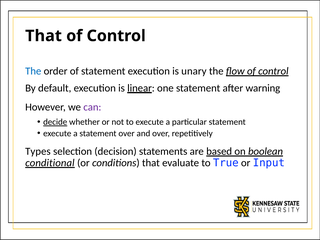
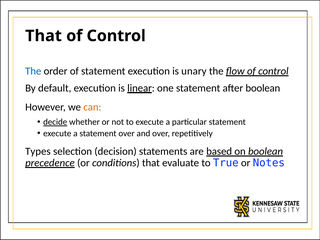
after warning: warning -> boolean (263, 88)
can colour: purple -> orange (92, 107)
conditional: conditional -> precedence (50, 163)
Input: Input -> Notes (269, 163)
